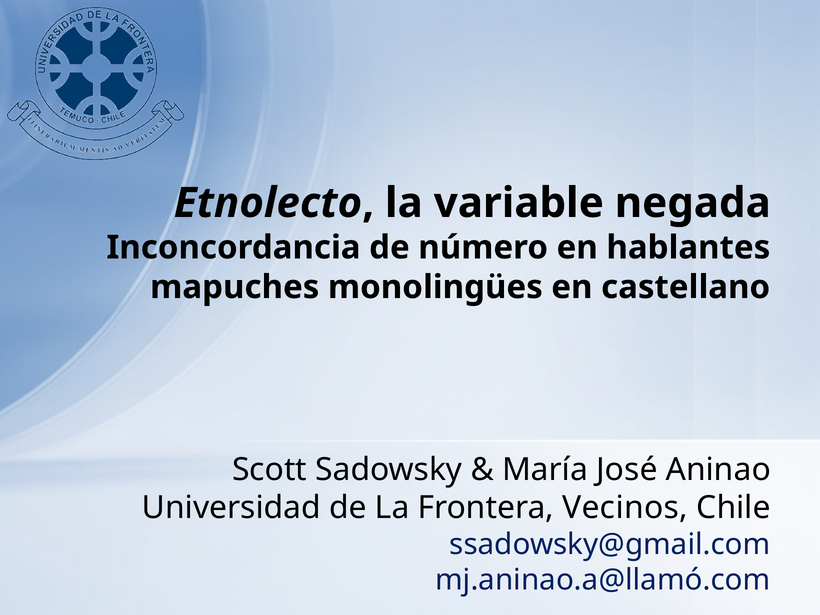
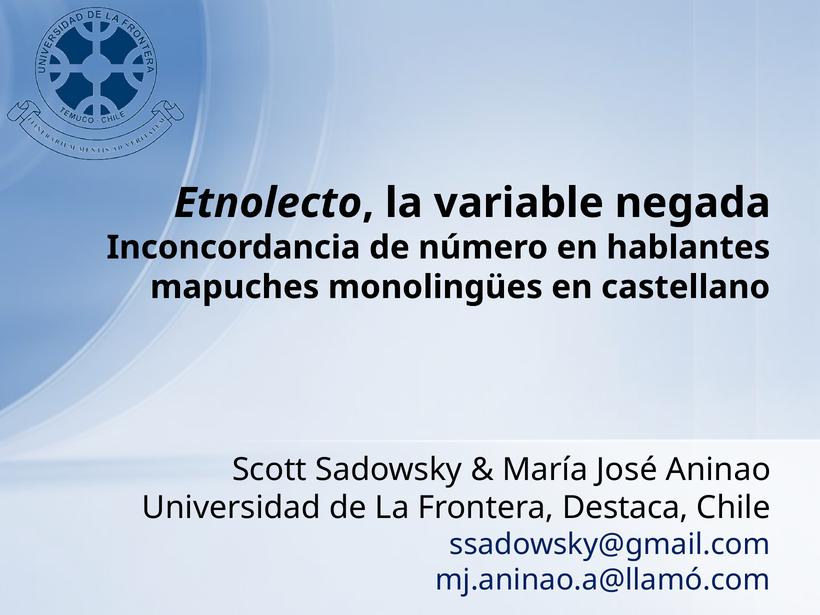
Vecinos: Vecinos -> Destaca (625, 508)
